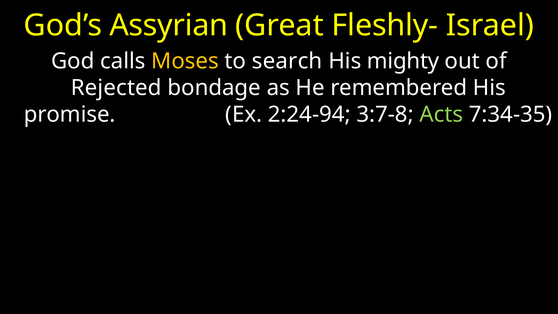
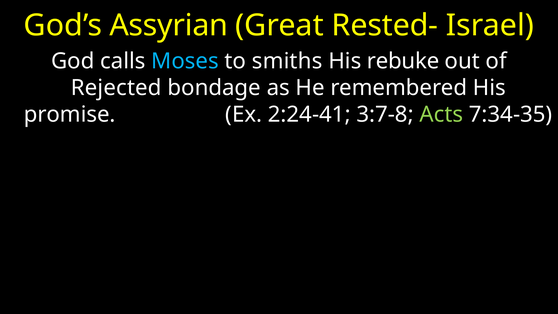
Fleshly-: Fleshly- -> Rested- (385, 25)
Moses colour: yellow -> light blue (185, 61)
search: search -> smiths (287, 61)
mighty: mighty -> rebuke (403, 61)
2:24-94: 2:24-94 -> 2:24-41 (309, 114)
